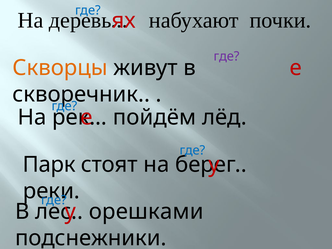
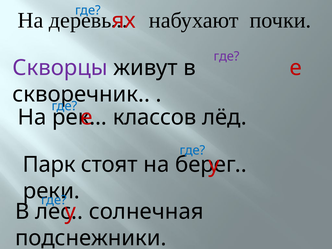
Скворцы colour: orange -> purple (60, 68)
пойдём: пойдём -> классов (155, 117)
орешками: орешками -> солнечная (146, 212)
